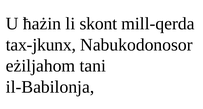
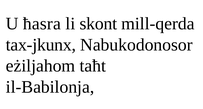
ħażin: ħażin -> ħasra (42, 24)
tani: tani -> taħt (93, 66)
